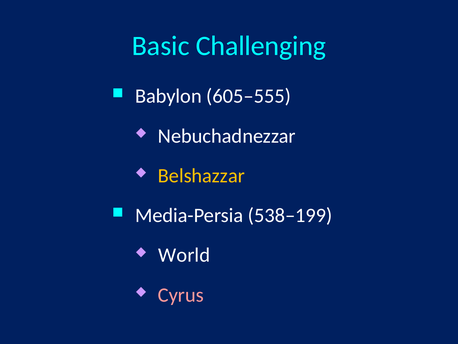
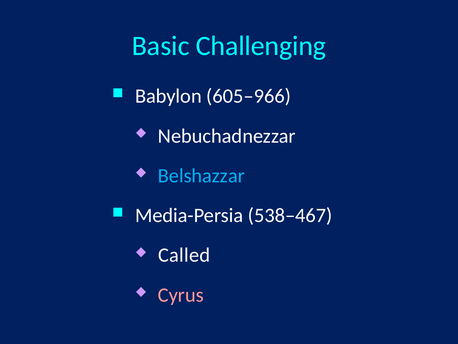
605‒555: 605‒555 -> 605‒966 (249, 96)
Belshazzar colour: yellow -> light blue (201, 175)
538‒199: 538‒199 -> 538‒467 (290, 215)
World: World -> Called (184, 255)
